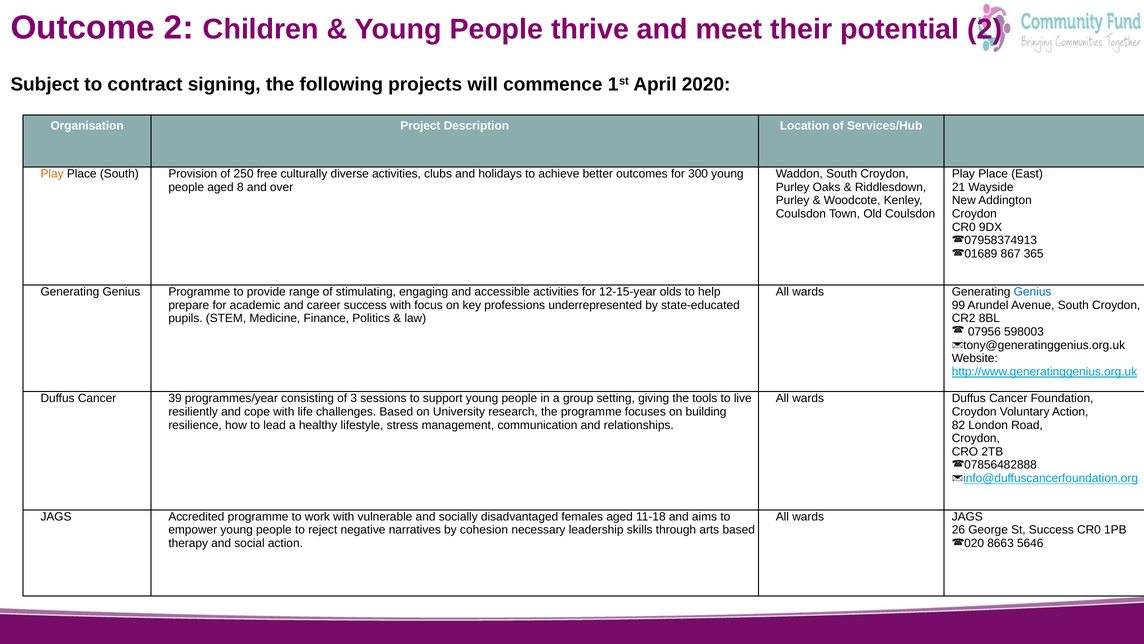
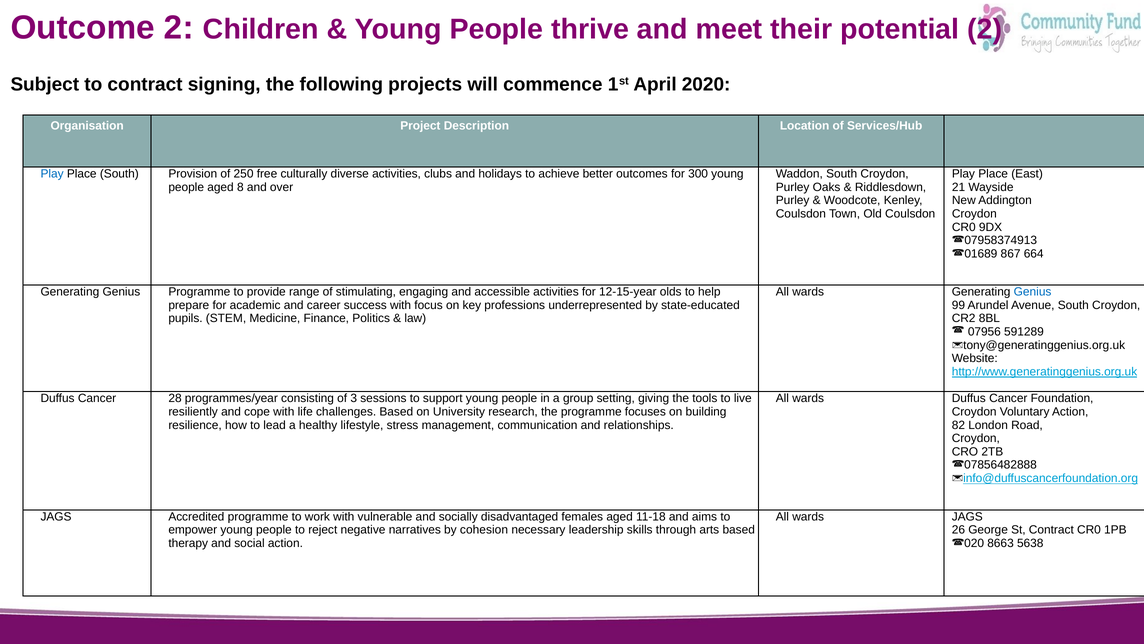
Play colour: orange -> blue (52, 174)
365: 365 -> 664 (1034, 254)
598003: 598003 -> 591289 (1024, 332)
39: 39 -> 28 (175, 398)
St Success: Success -> Contract (1051, 530)
5646: 5646 -> 5638 (1030, 543)
